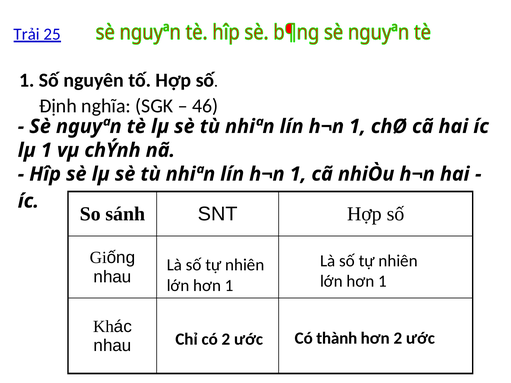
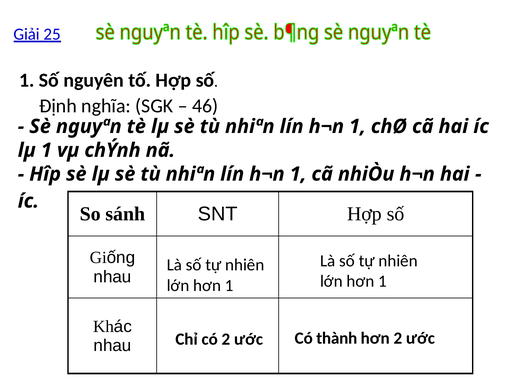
Trải: Trải -> Giải (27, 34)
